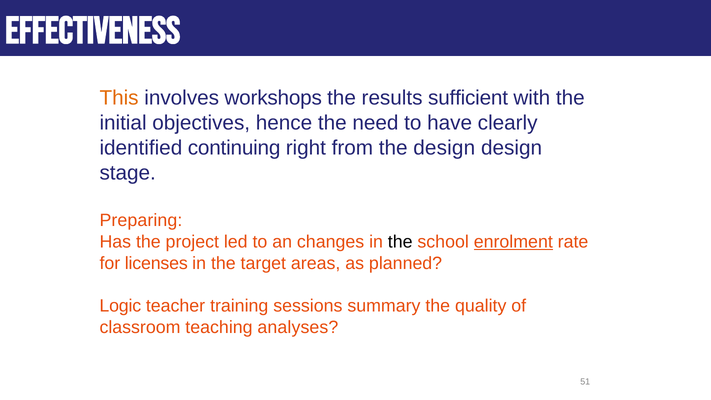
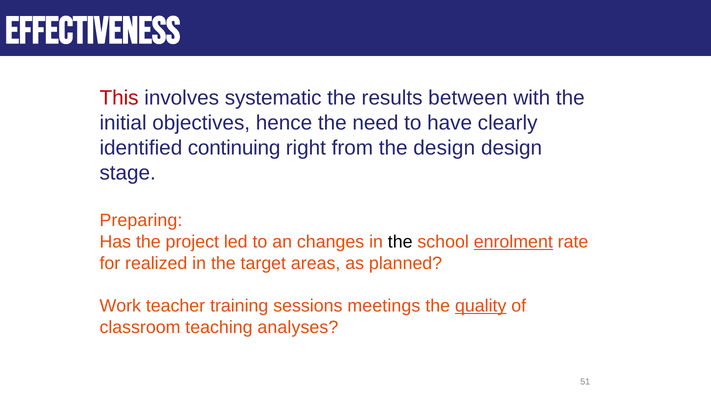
This colour: orange -> red (119, 98)
workshops: workshops -> systematic (273, 98)
sufficient: sufficient -> between (468, 98)
licenses: licenses -> realized (156, 263)
Logic: Logic -> Work (120, 306)
summary: summary -> meetings (384, 306)
quality underline: none -> present (481, 306)
